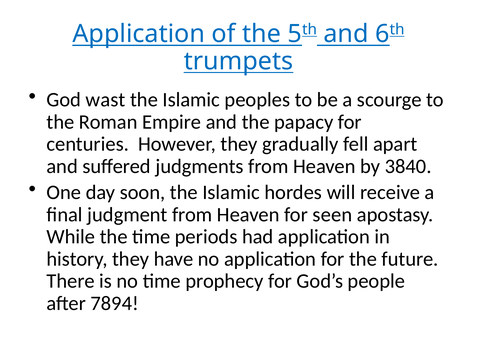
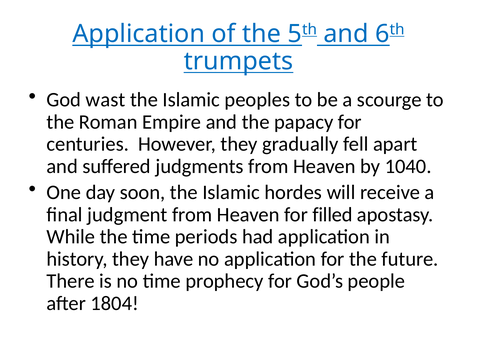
3840: 3840 -> 1040 (408, 166)
seen: seen -> filled (333, 214)
7894: 7894 -> 1804 (115, 303)
